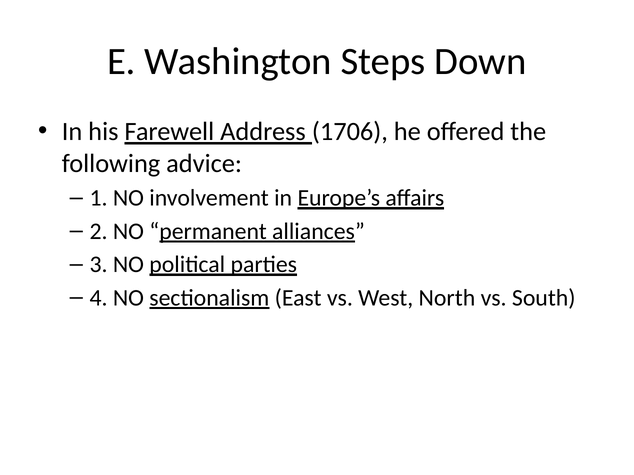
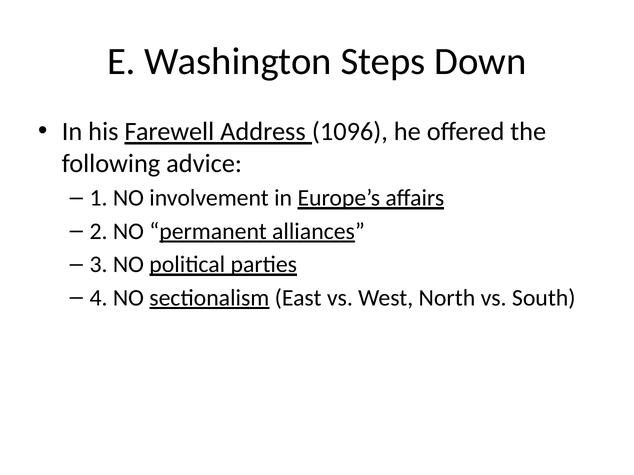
1706: 1706 -> 1096 (350, 132)
